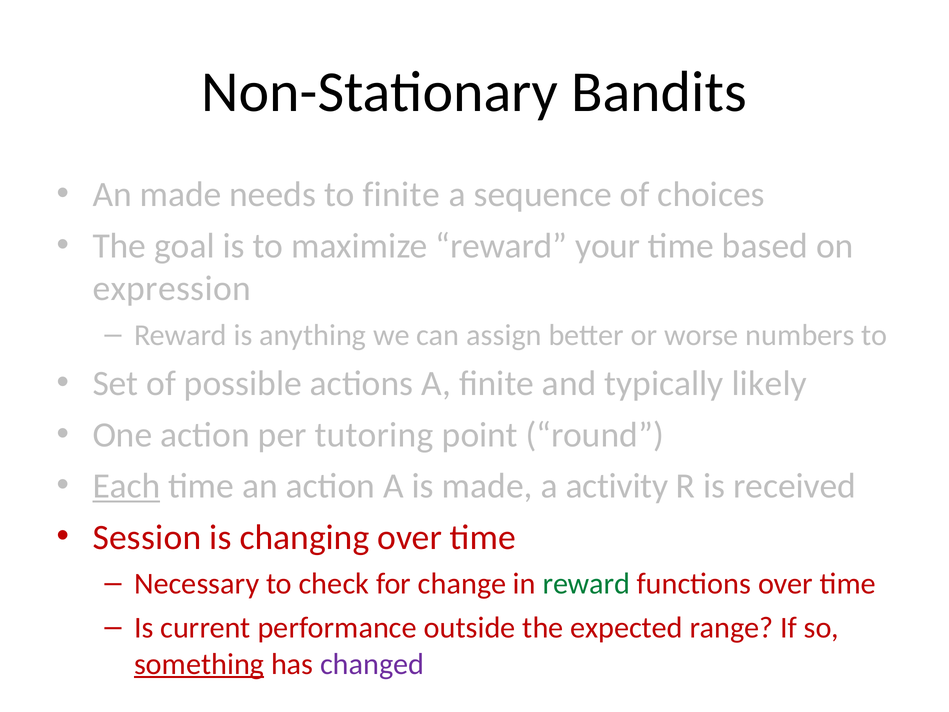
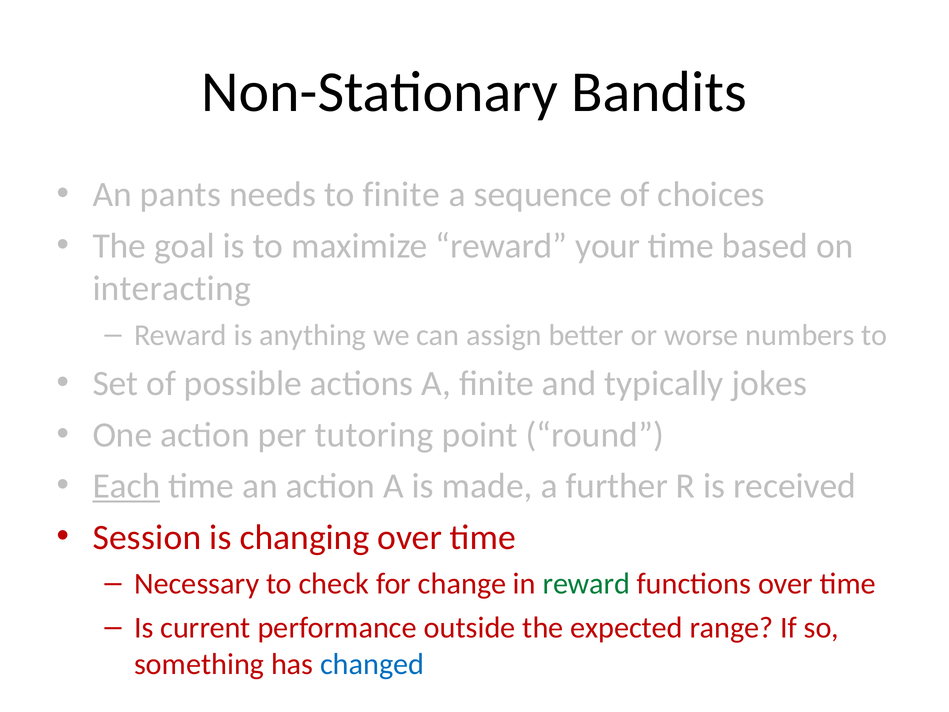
An made: made -> pants (180, 195)
expression: expression -> interacting (172, 289)
likely: likely -> jokes (769, 384)
activity: activity -> further (617, 486)
something underline: present -> none (199, 664)
changed colour: purple -> blue (372, 664)
